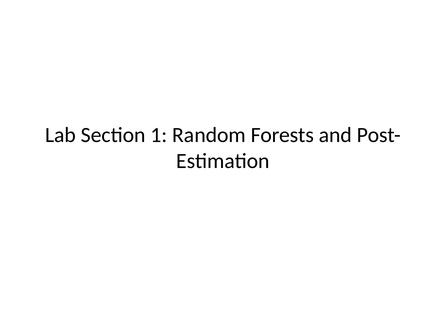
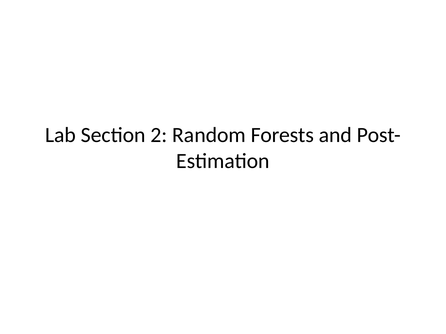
1: 1 -> 2 (159, 135)
